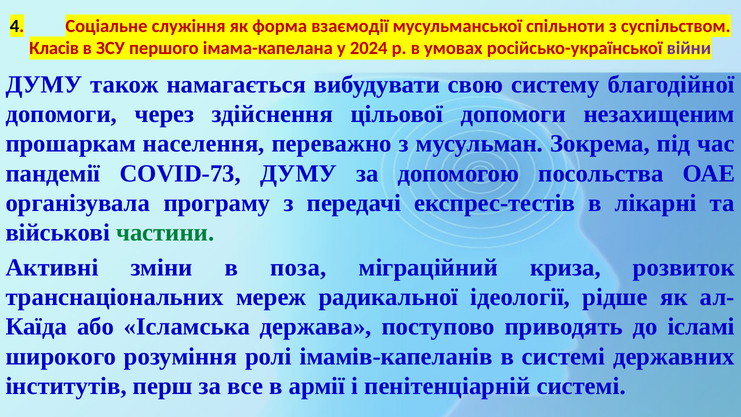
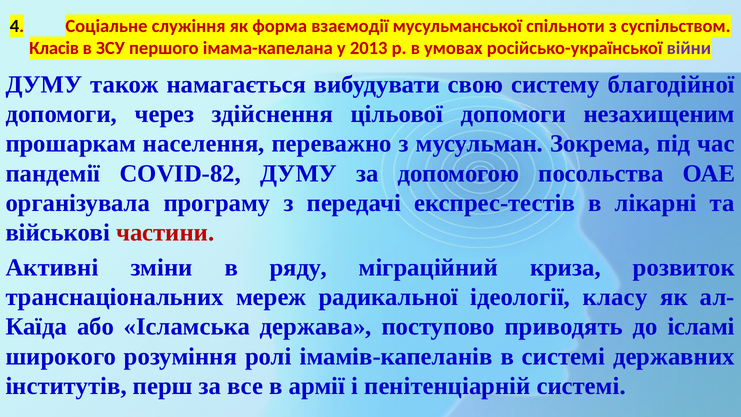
2024: 2024 -> 2013 (369, 48)
COVID-73: COVID-73 -> COVID-82 (180, 173)
частини colour: green -> red (165, 233)
поза: поза -> ряду (299, 267)
рідше: рідше -> класу (615, 297)
